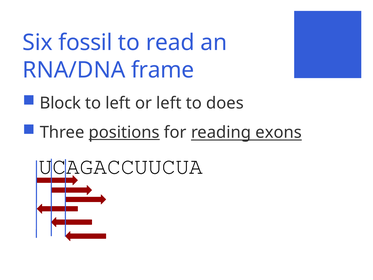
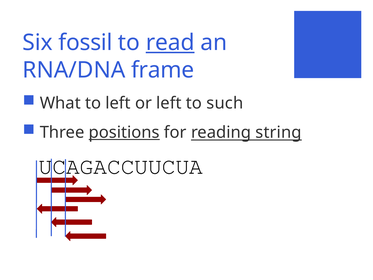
read underline: none -> present (170, 43)
Block: Block -> What (60, 103)
does: does -> such (225, 103)
exons: exons -> string (279, 132)
